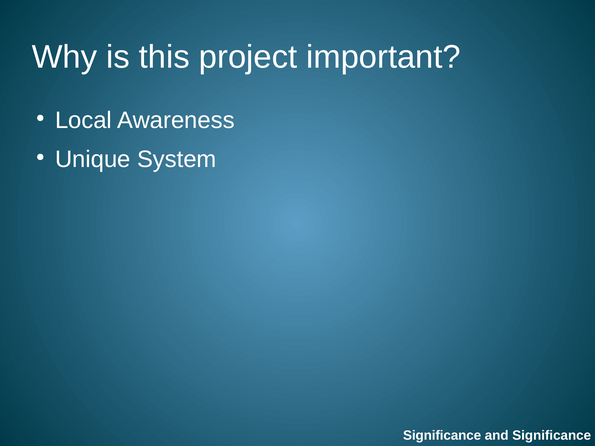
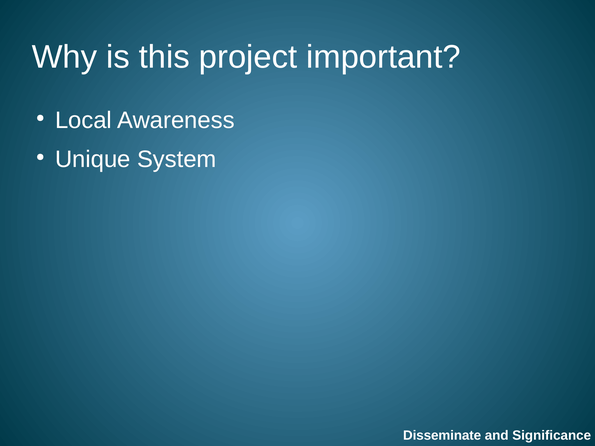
Significance: Significance -> Disseminate (442, 436)
